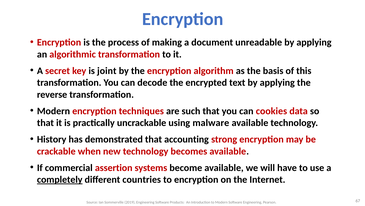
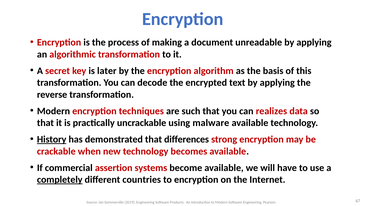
joint: joint -> later (107, 71)
cookies: cookies -> realizes (271, 111)
History underline: none -> present (52, 139)
accounting: accounting -> differences (187, 139)
